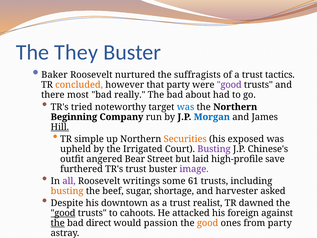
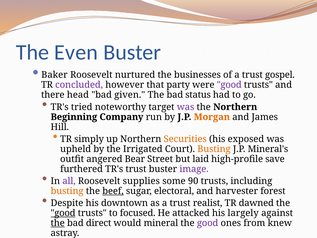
They: They -> Even (76, 52)
suffragists: suffragists -> businesses (197, 75)
tactics: tactics -> gospel (280, 75)
concluded colour: orange -> purple (79, 85)
most: most -> head (78, 95)
really: really -> given (130, 95)
about: about -> status (198, 95)
was colour: blue -> purple (186, 107)
Morgan colour: blue -> orange (212, 117)
Hill underline: present -> none (60, 127)
simple: simple -> simply (89, 139)
Busting colour: purple -> orange (214, 149)
Chinese's: Chinese's -> Mineral's (268, 149)
writings: writings -> supplies (141, 181)
61: 61 -> 90 (193, 181)
beef underline: none -> present (113, 191)
shortage: shortage -> electoral (174, 191)
asked: asked -> forest (273, 191)
cahoots: cahoots -> focused (138, 213)
foreign: foreign -> largely (243, 213)
passion: passion -> mineral (161, 223)
good colour: orange -> purple (208, 223)
from party: party -> knew (280, 223)
